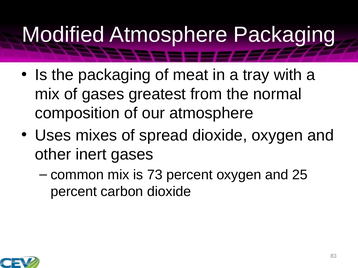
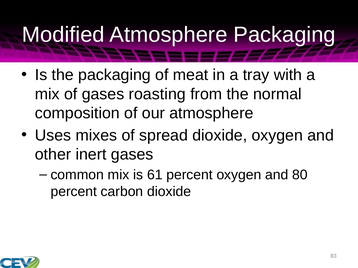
greatest: greatest -> roasting (157, 94)
73: 73 -> 61 (155, 175)
25: 25 -> 80 (300, 175)
